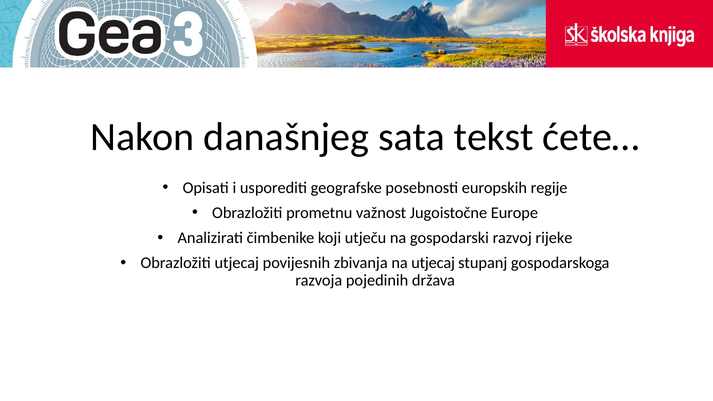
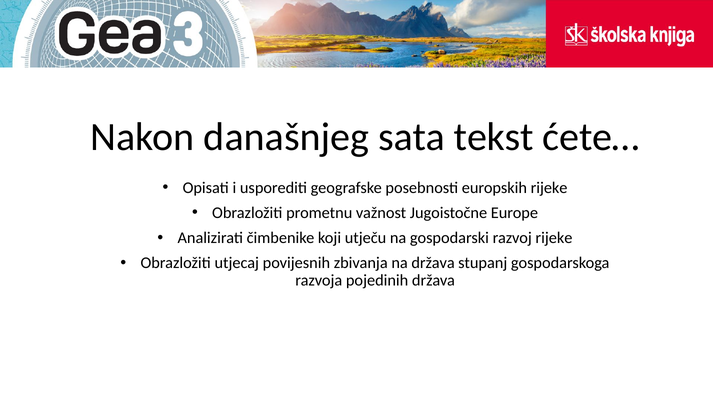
europskih regije: regije -> rijeke (549, 188)
na utjecaj: utjecaj -> država (433, 263)
